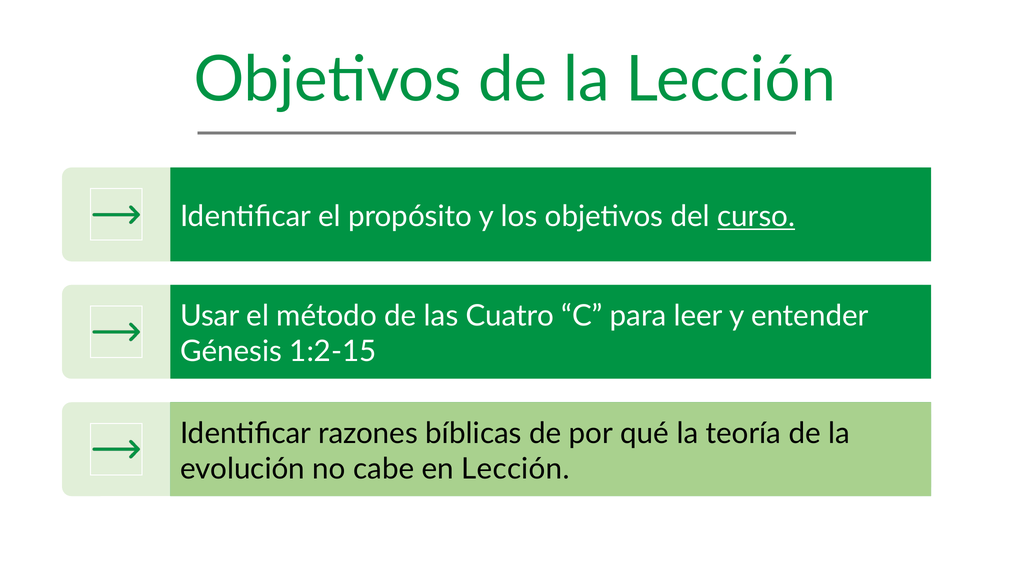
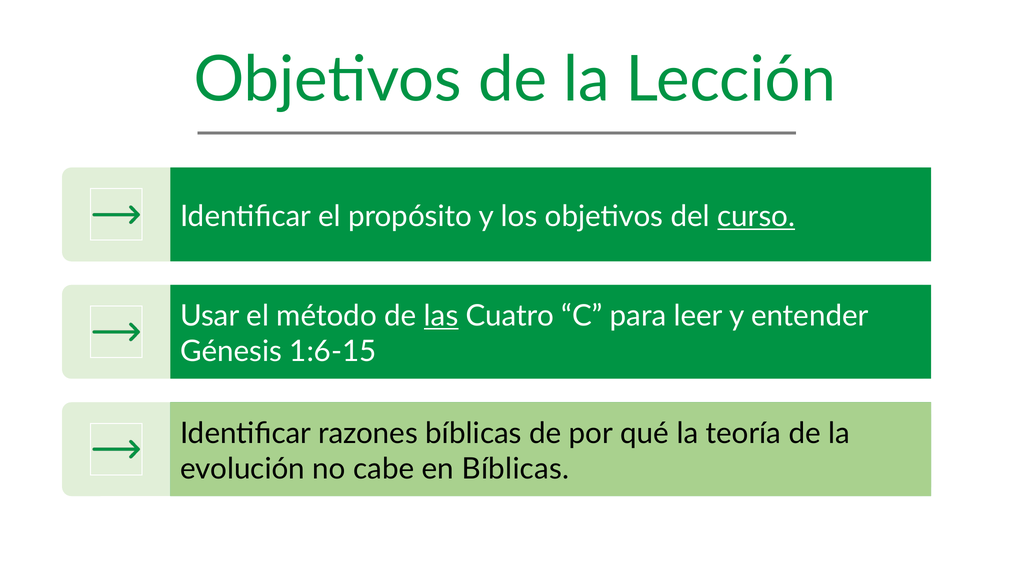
las underline: none -> present (441, 316)
1:2-15: 1:2-15 -> 1:6-15 (333, 351)
en Lección: Lección -> Bíblicas (516, 468)
